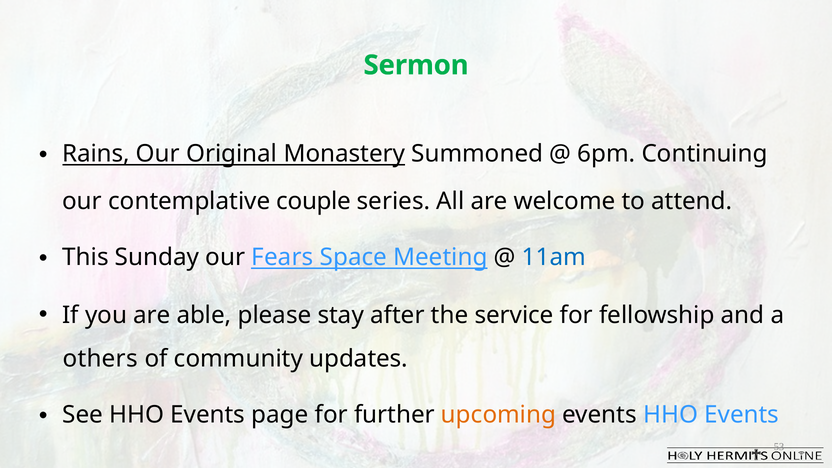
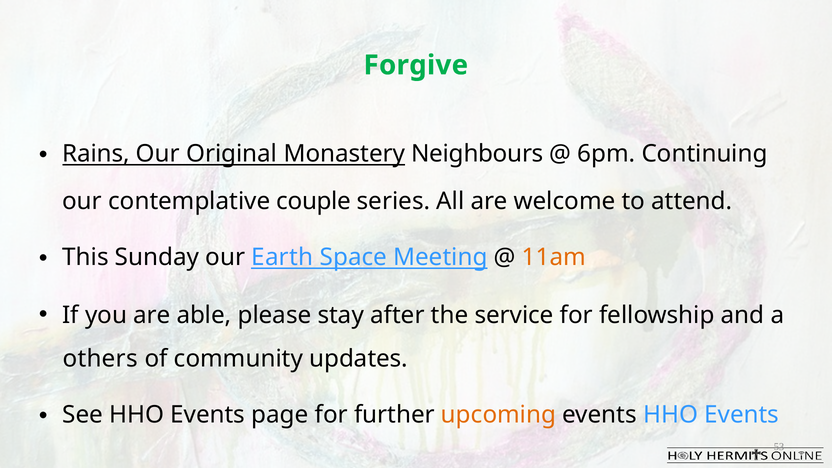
Sermon: Sermon -> Forgive (416, 65)
Summoned: Summoned -> Neighbours (477, 154)
Fears: Fears -> Earth (282, 257)
11am colour: blue -> orange (554, 257)
